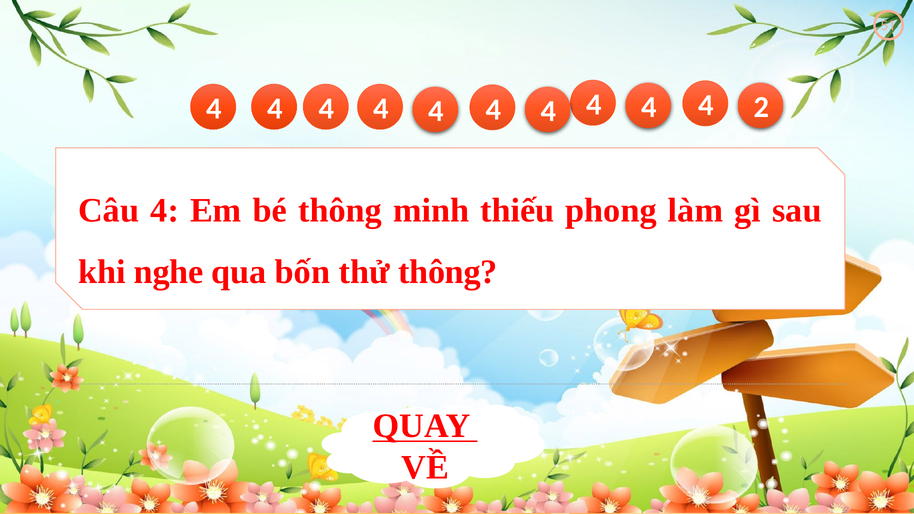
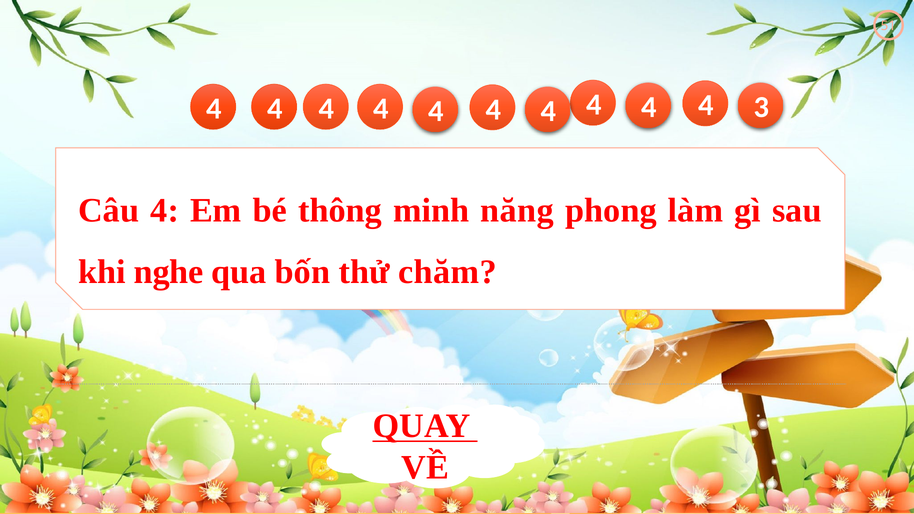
2: 2 -> 3 (761, 107)
thiếu: thiếu -> năng (517, 210)
thử thông: thông -> chăm (448, 272)
